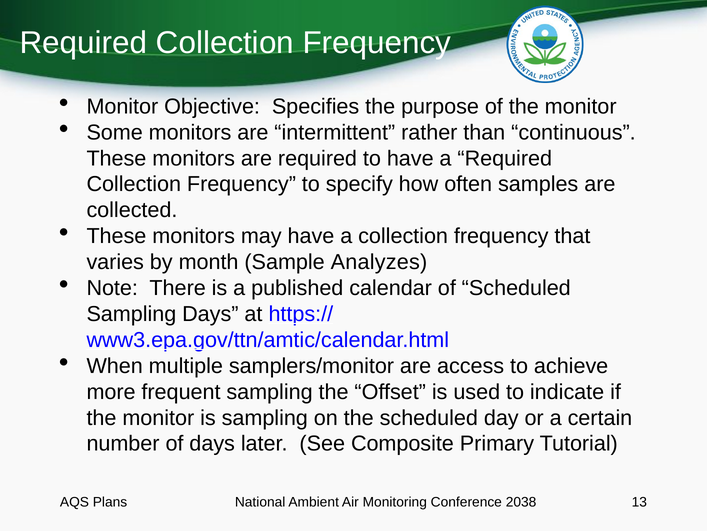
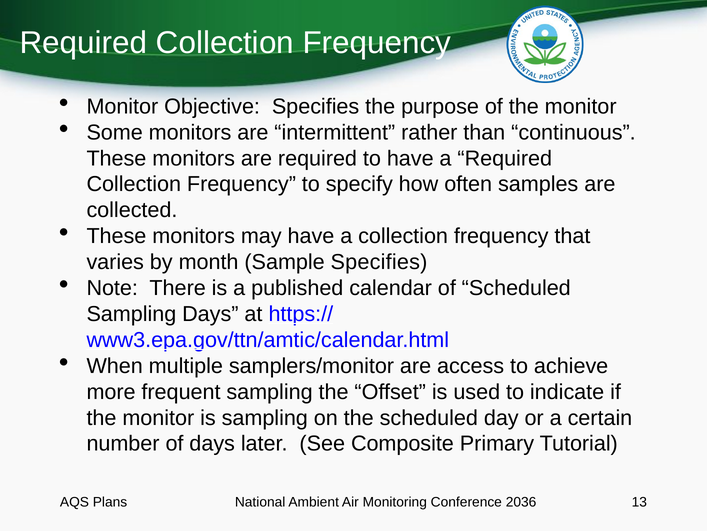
Sample Analyzes: Analyzes -> Specifies (379, 262)
2038: 2038 -> 2036 (521, 502)
